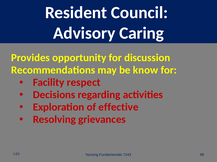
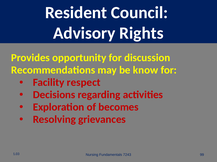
Caring: Caring -> Rights (141, 33)
effective: effective -> becomes (119, 107)
